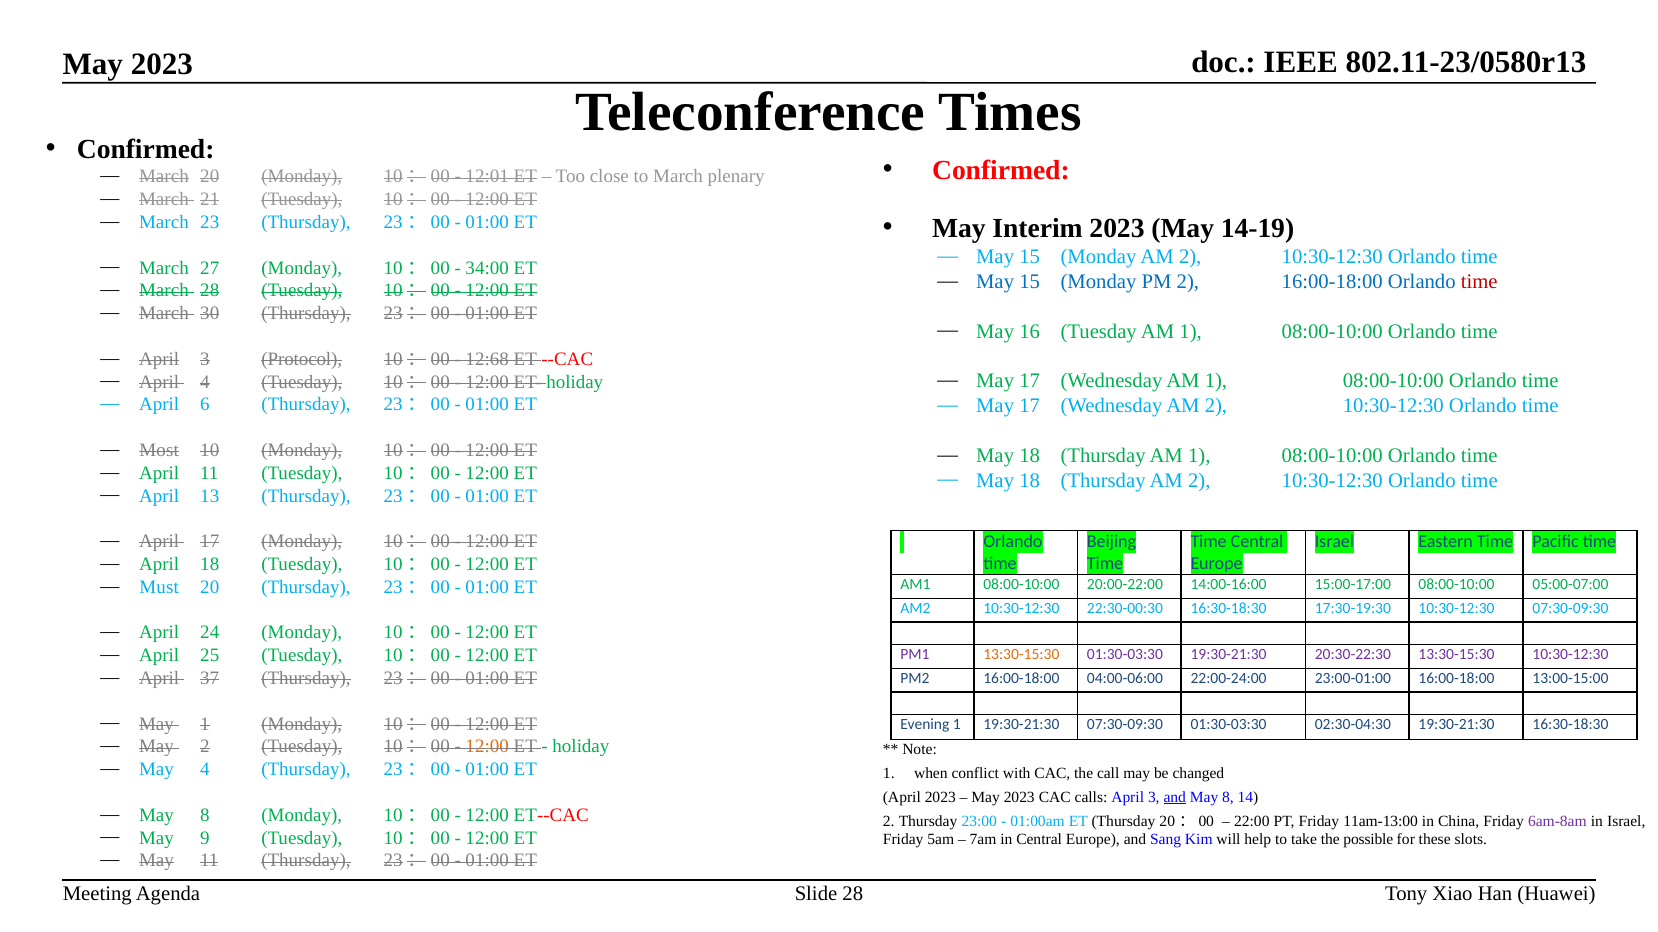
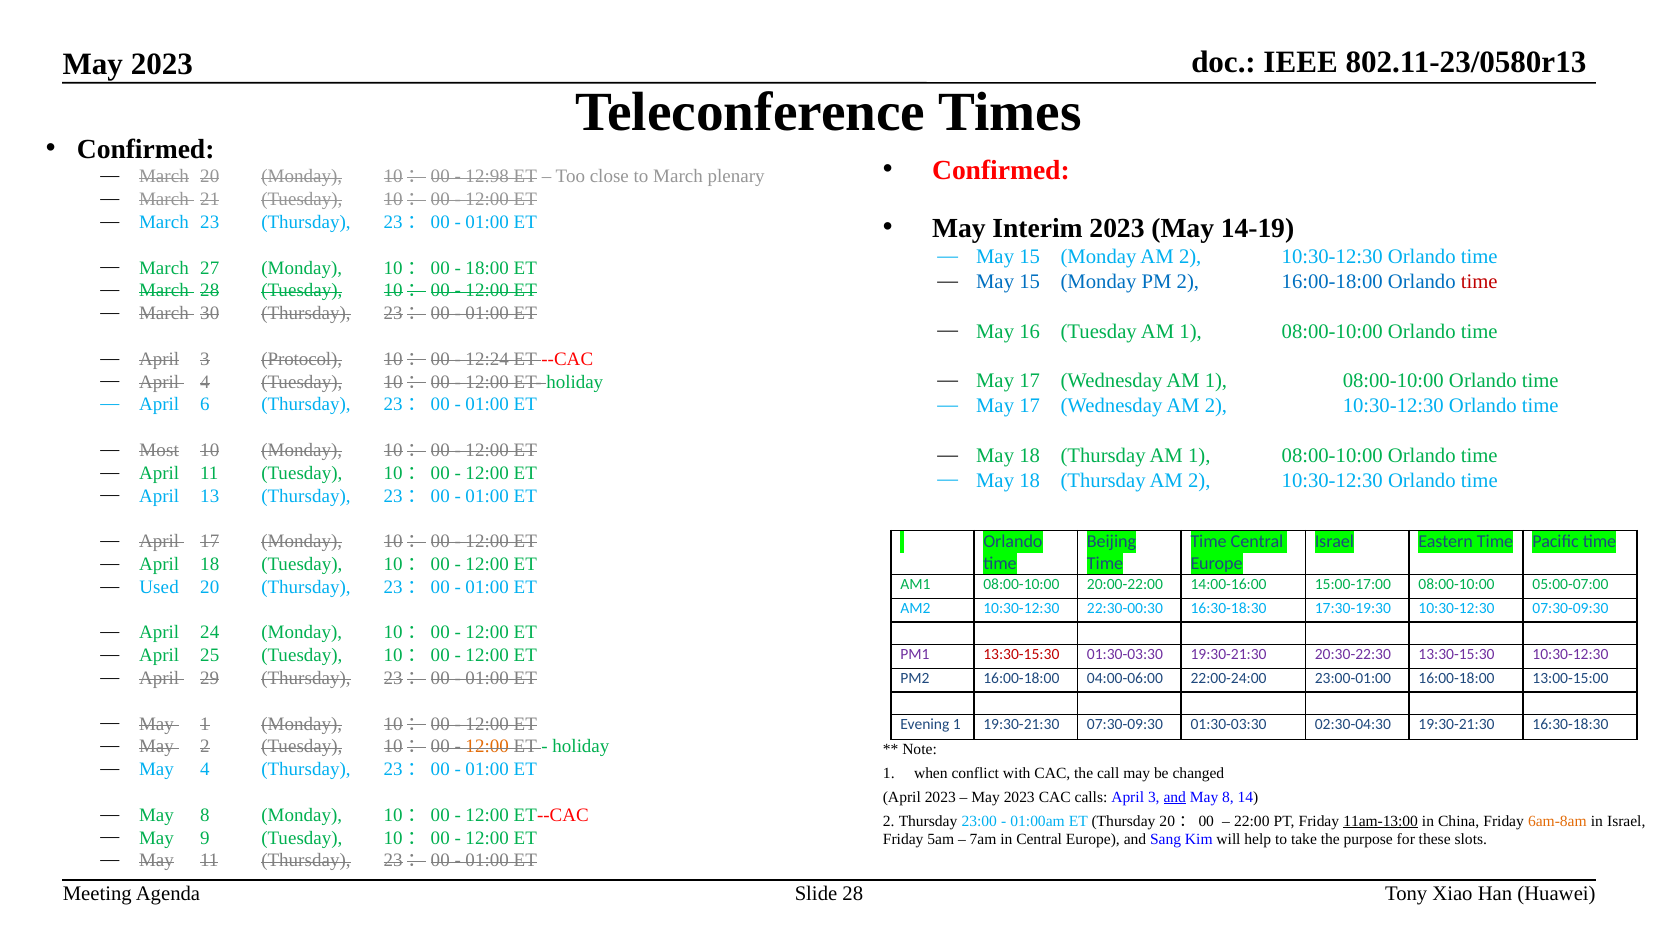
12:01: 12:01 -> 12:98 (487, 177)
34:00: 34:00 -> 18:00 (487, 268)
12:68: 12:68 -> 12:24 (487, 359)
Must: Must -> Used (159, 587)
13:30-15:30 colour: orange -> red (1021, 655)
37: 37 -> 29 (210, 679)
11am-13:00 underline: none -> present (1381, 821)
6am-8am colour: purple -> orange (1557, 821)
possible: possible -> purpose (1368, 840)
